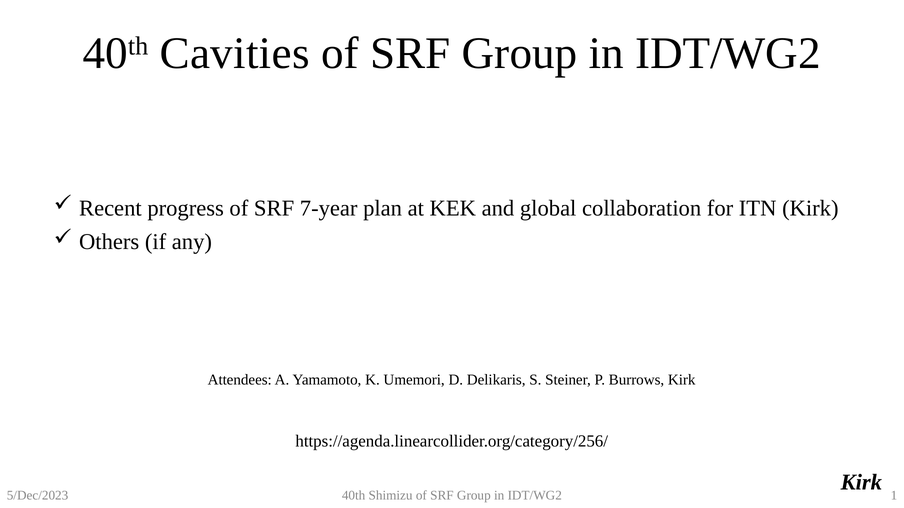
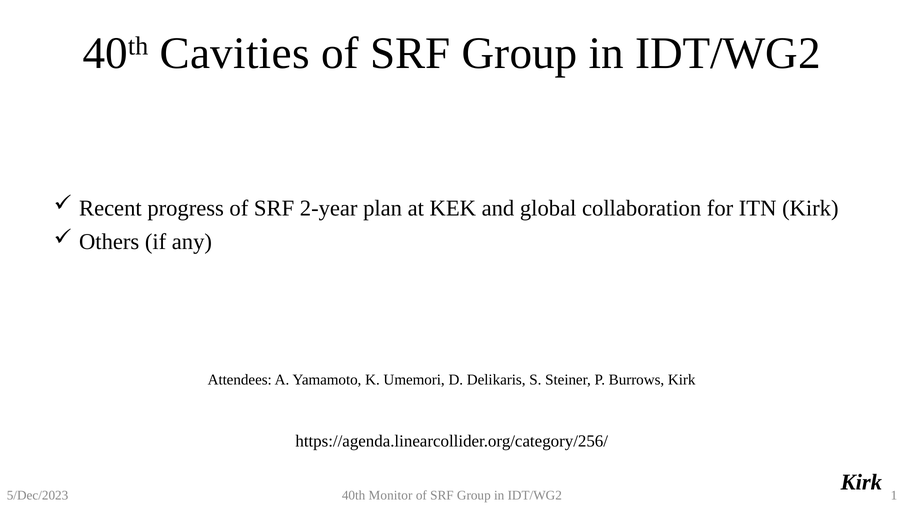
7-year: 7-year -> 2-year (329, 208)
Shimizu: Shimizu -> Monitor (391, 496)
